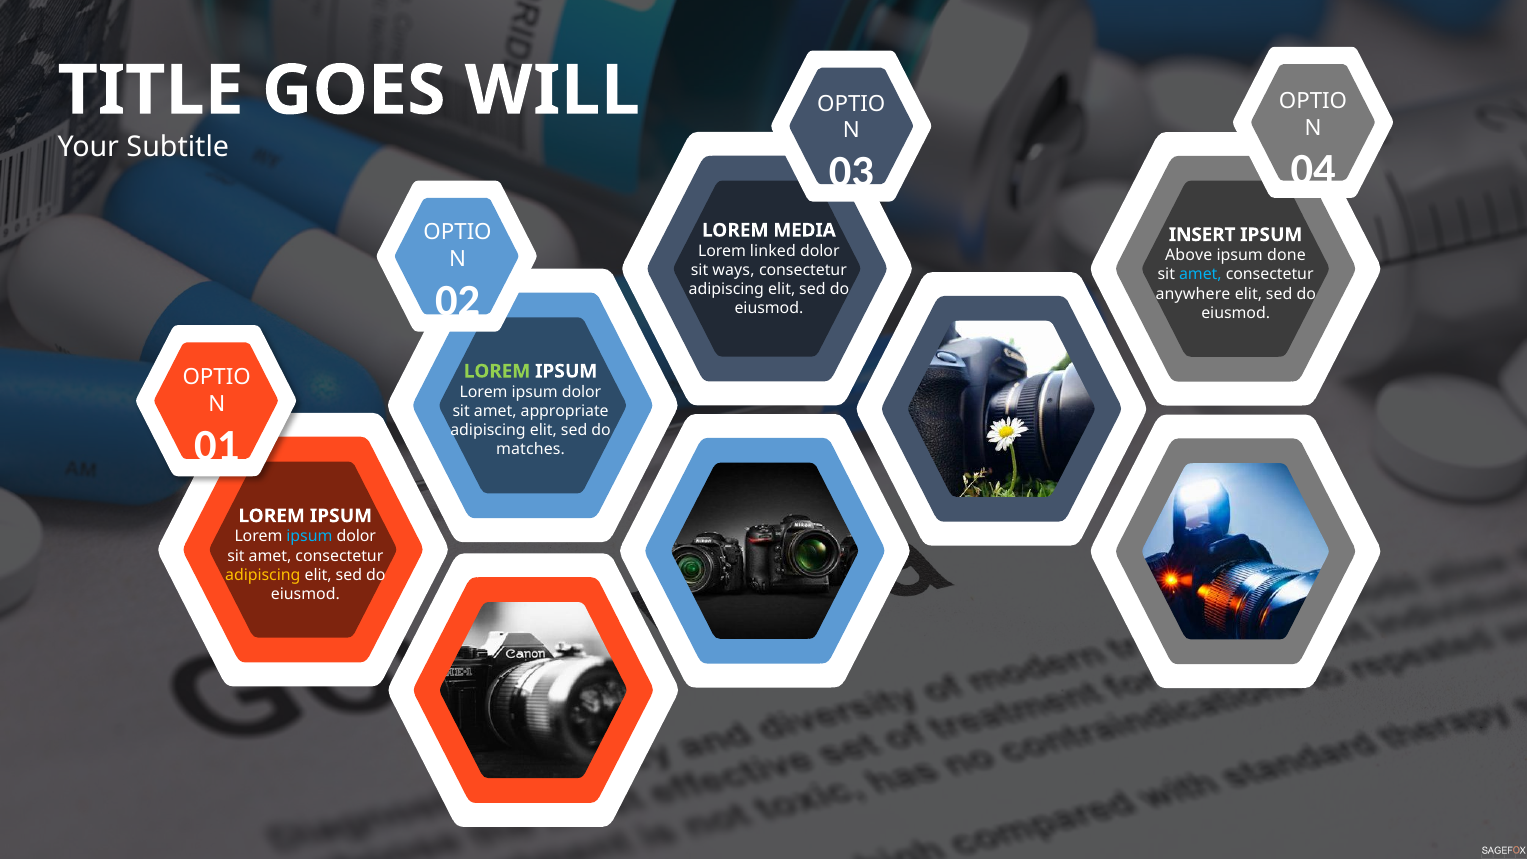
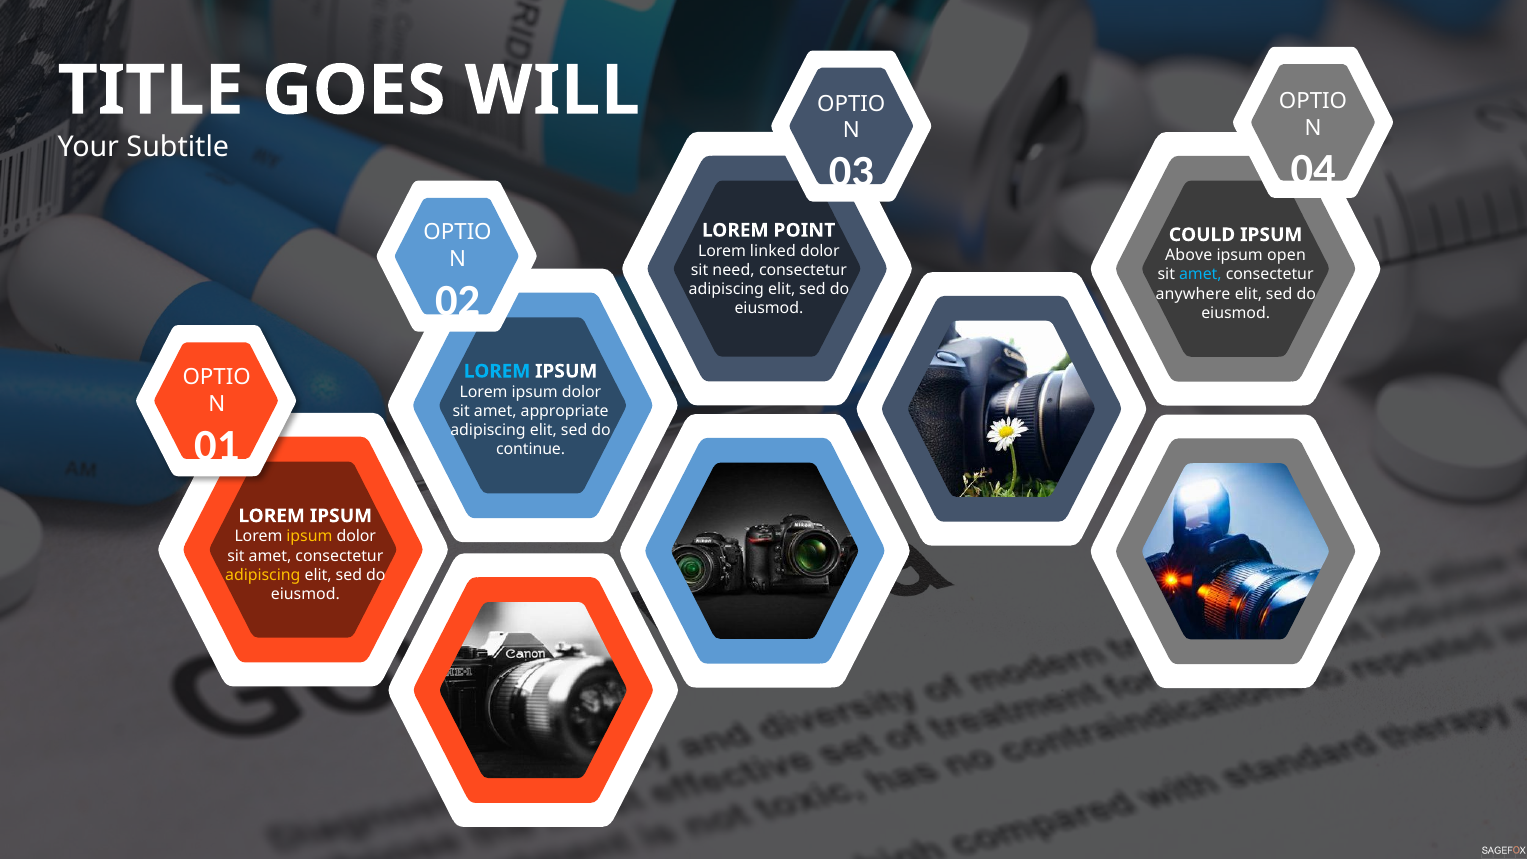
MEDIA: MEDIA -> POINT (804, 230)
INSERT: INSERT -> COULD (1202, 235)
done: done -> open (1287, 256)
ways: ways -> need (734, 270)
LOREM colour: light green -> light blue (497, 371)
matches: matches -> continue (531, 449)
ipsum colour: light blue -> yellow (309, 537)
